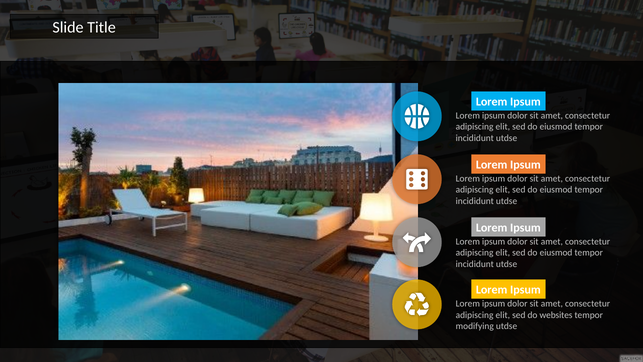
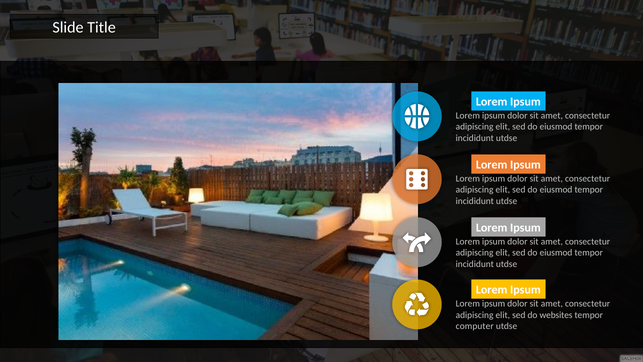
modifying: modifying -> computer (475, 326)
